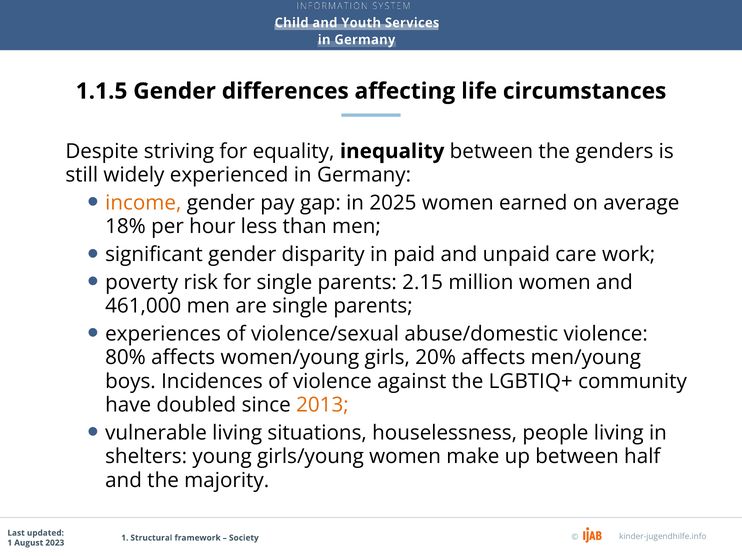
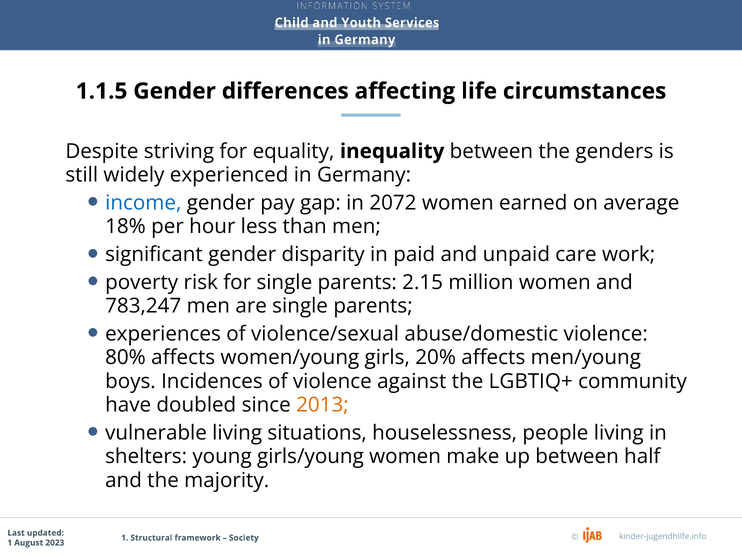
income colour: orange -> blue (143, 203)
2025: 2025 -> 2072 (393, 203)
461,000: 461,000 -> 783,247 (143, 306)
